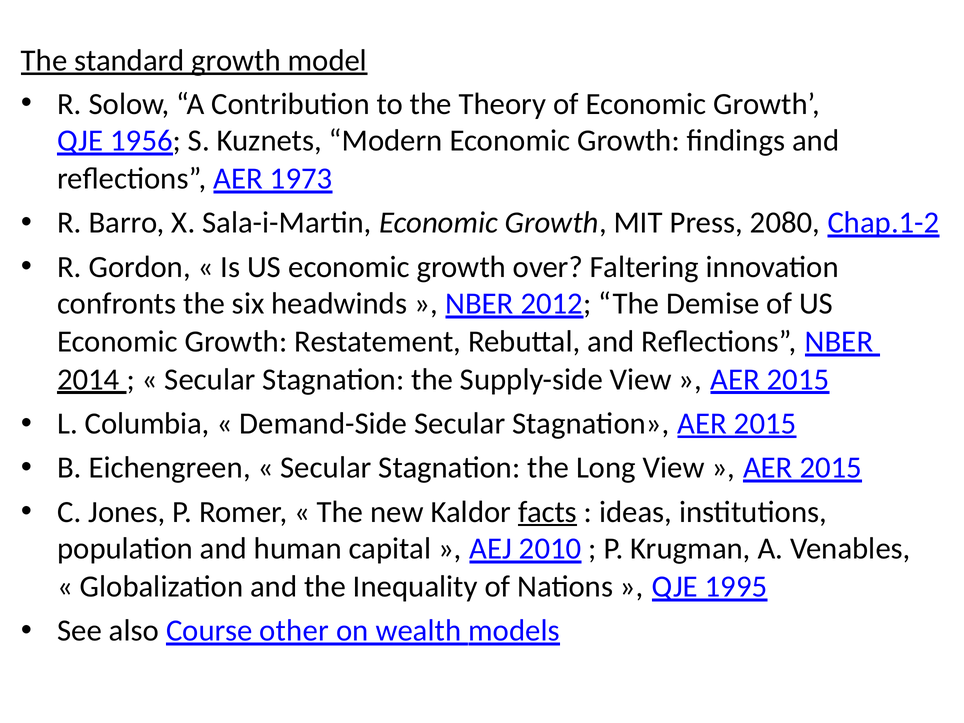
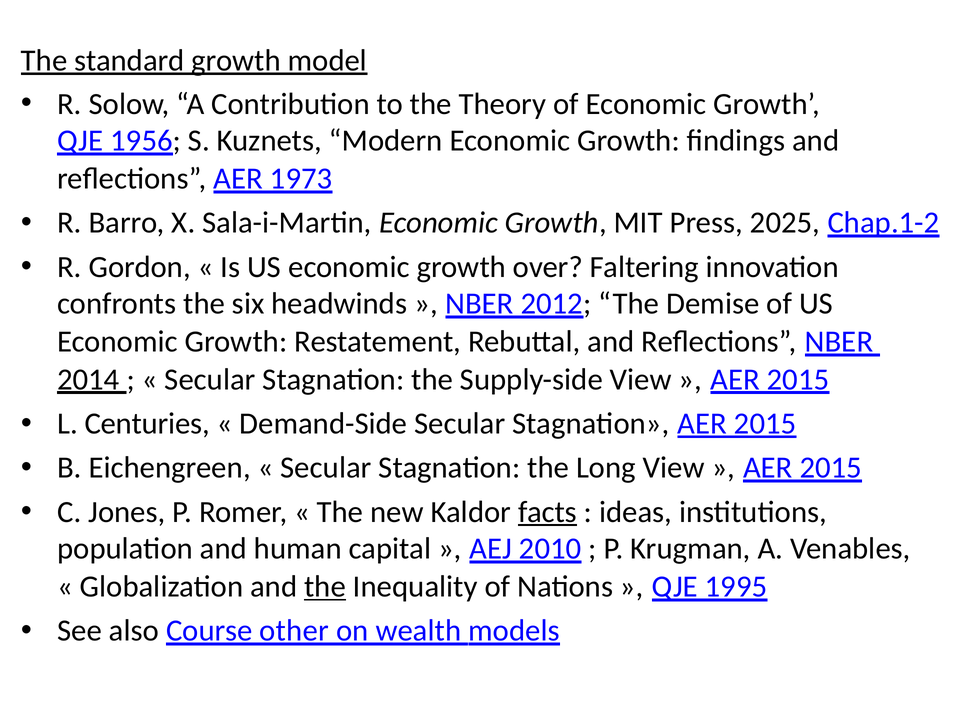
2080: 2080 -> 2025 (785, 223)
Columbia: Columbia -> Centuries (147, 424)
the underline: none -> present (325, 587)
